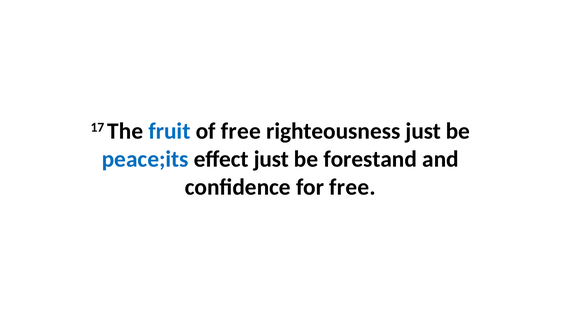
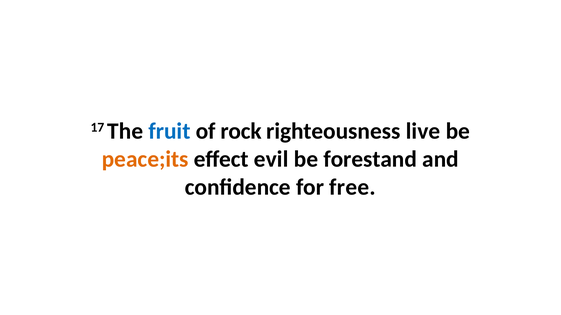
of free: free -> rock (241, 131)
righteousness just: just -> live (423, 131)
peace;its colour: blue -> orange (145, 159)
effect just: just -> evil (271, 159)
